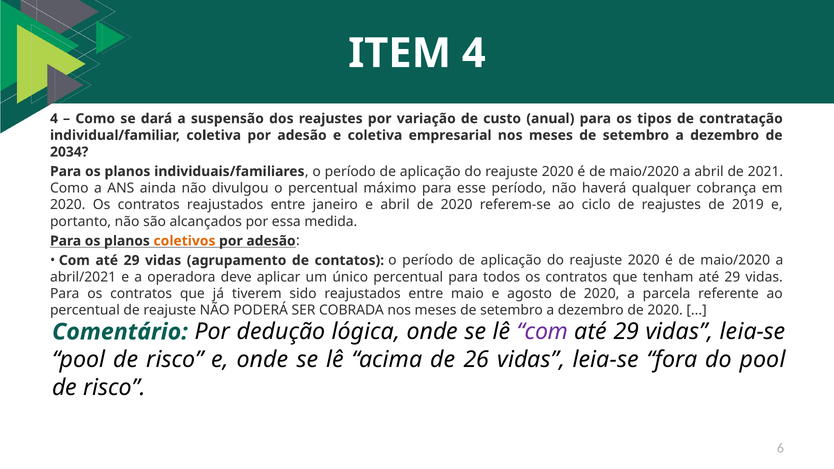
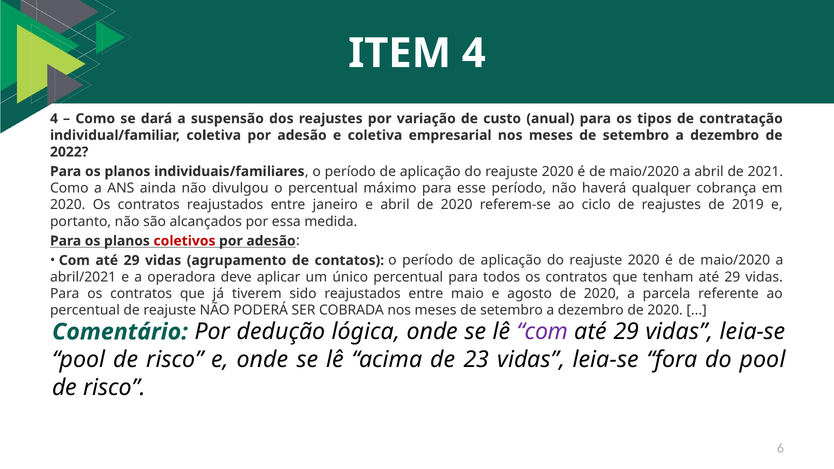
2034: 2034 -> 2022 (69, 152)
coletivos colour: orange -> red (184, 241)
26: 26 -> 23 (476, 360)
